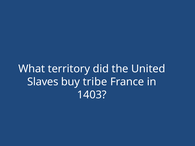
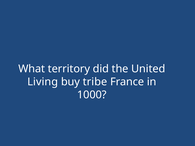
Slaves: Slaves -> Living (43, 82)
1403: 1403 -> 1000 (92, 95)
